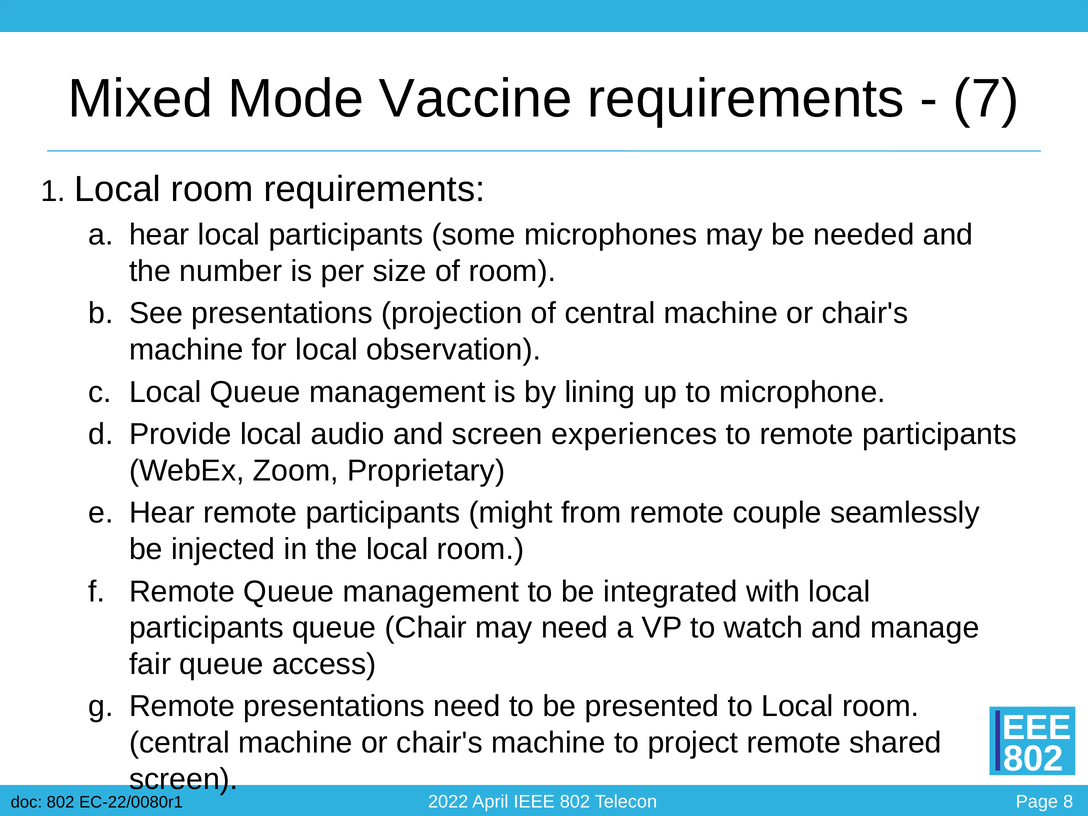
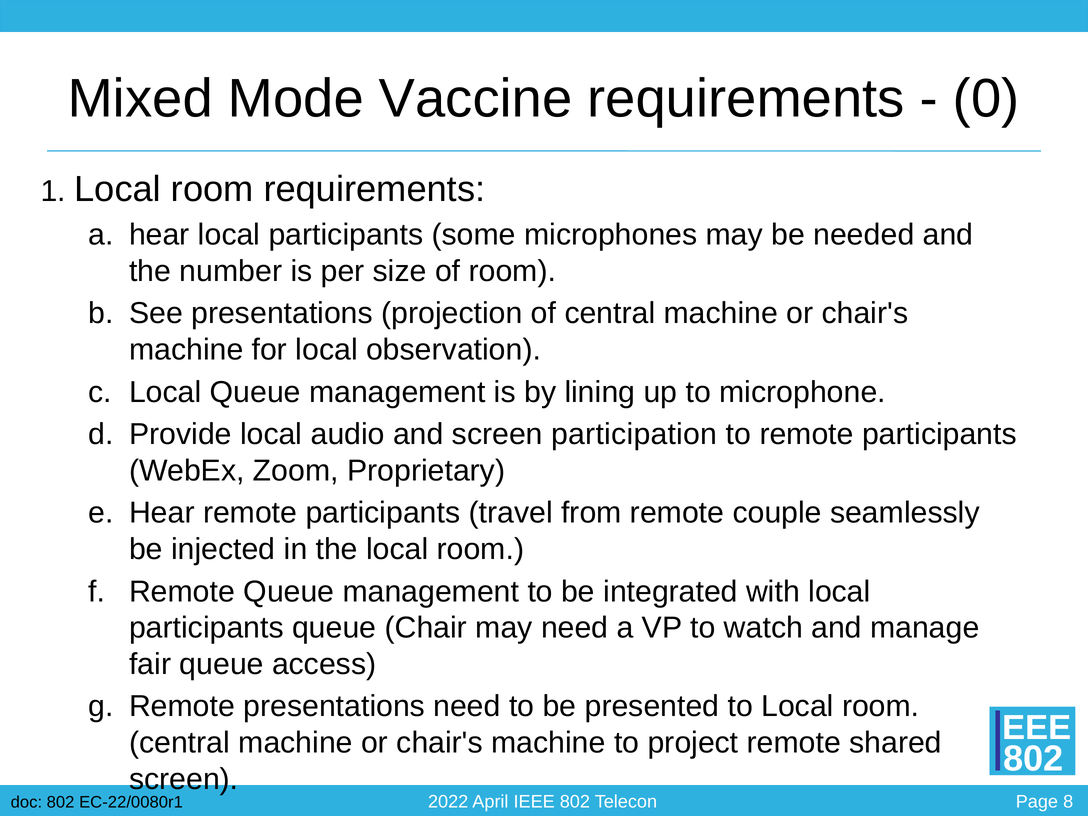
7: 7 -> 0 (986, 99)
experiences: experiences -> participation (634, 434)
might: might -> travel (511, 513)
